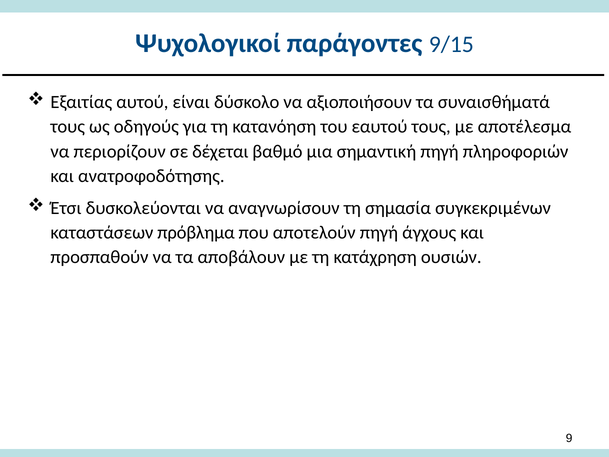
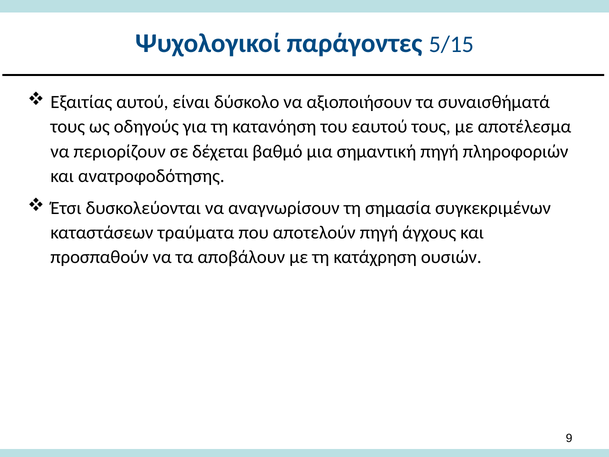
9/15: 9/15 -> 5/15 (451, 44)
πρόβλημα: πρόβλημα -> τραύματα (196, 233)
